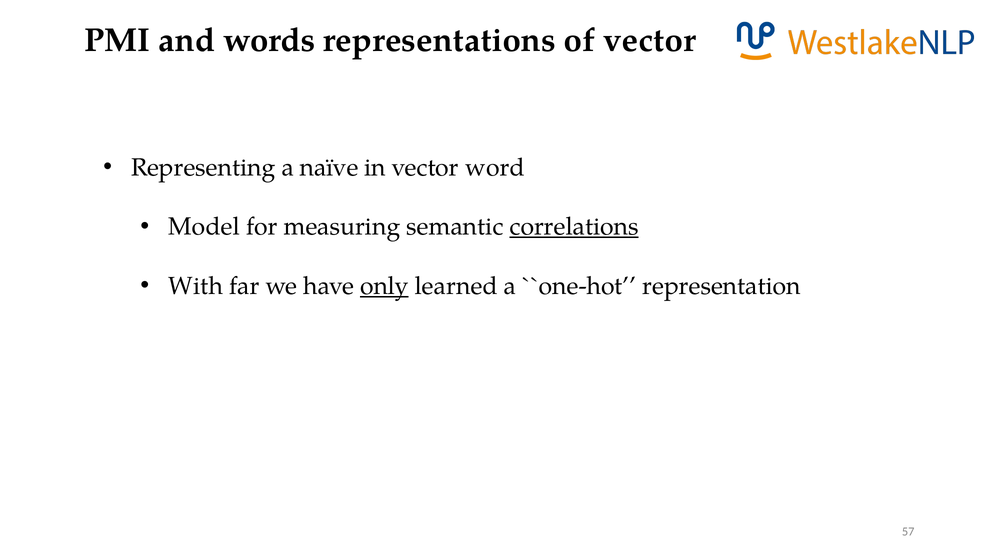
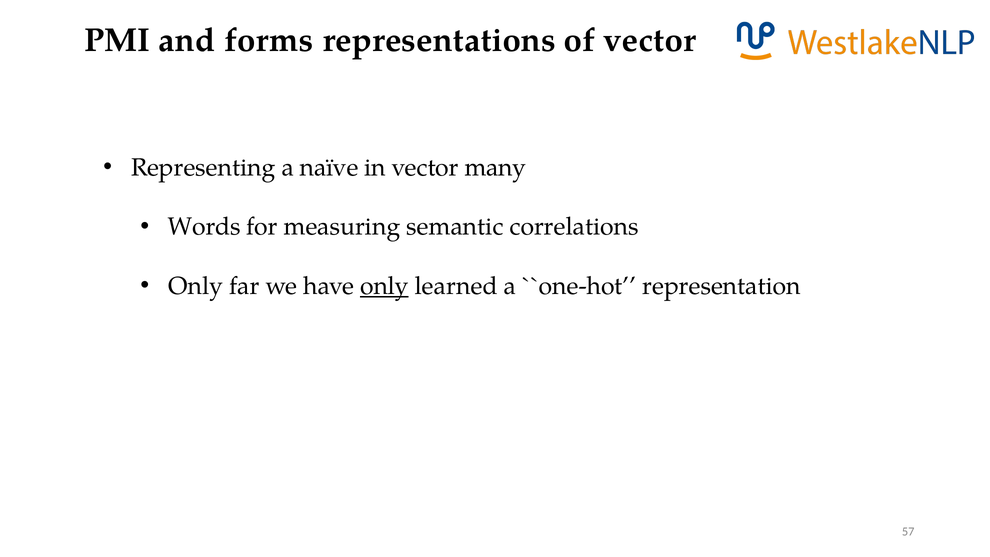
words: words -> forms (269, 40)
word: word -> many (495, 167)
Model: Model -> Words (204, 227)
correlations underline: present -> none (574, 227)
With: With -> Only (196, 286)
